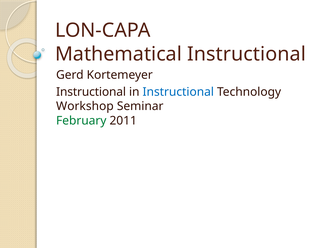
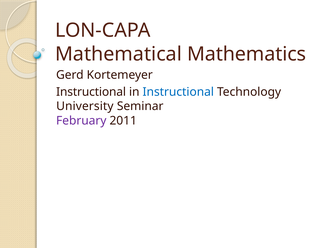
Mathematical Instructional: Instructional -> Mathematics (247, 54)
Workshop: Workshop -> University (85, 106)
February colour: green -> purple (81, 121)
